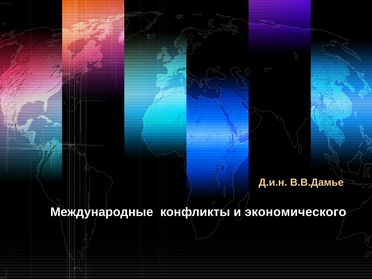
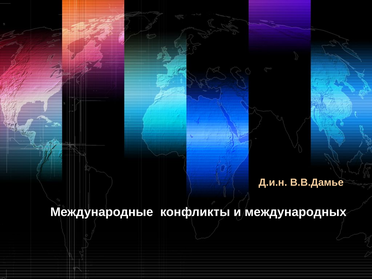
экономического: экономического -> международных (296, 212)
